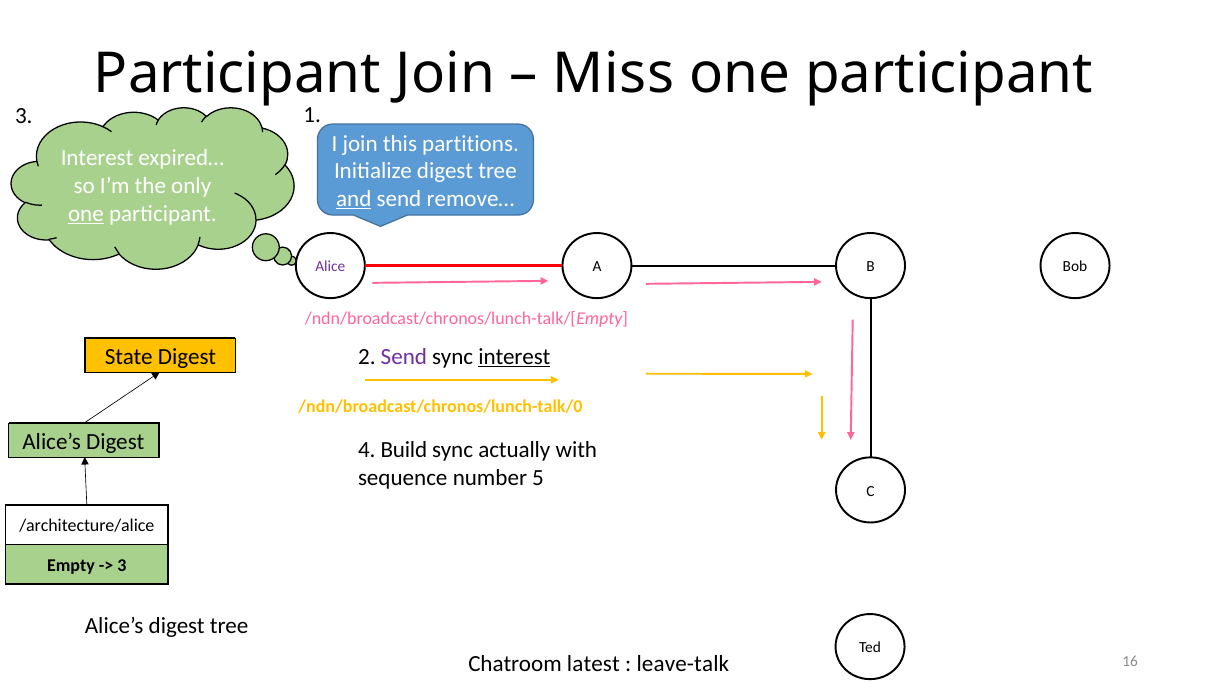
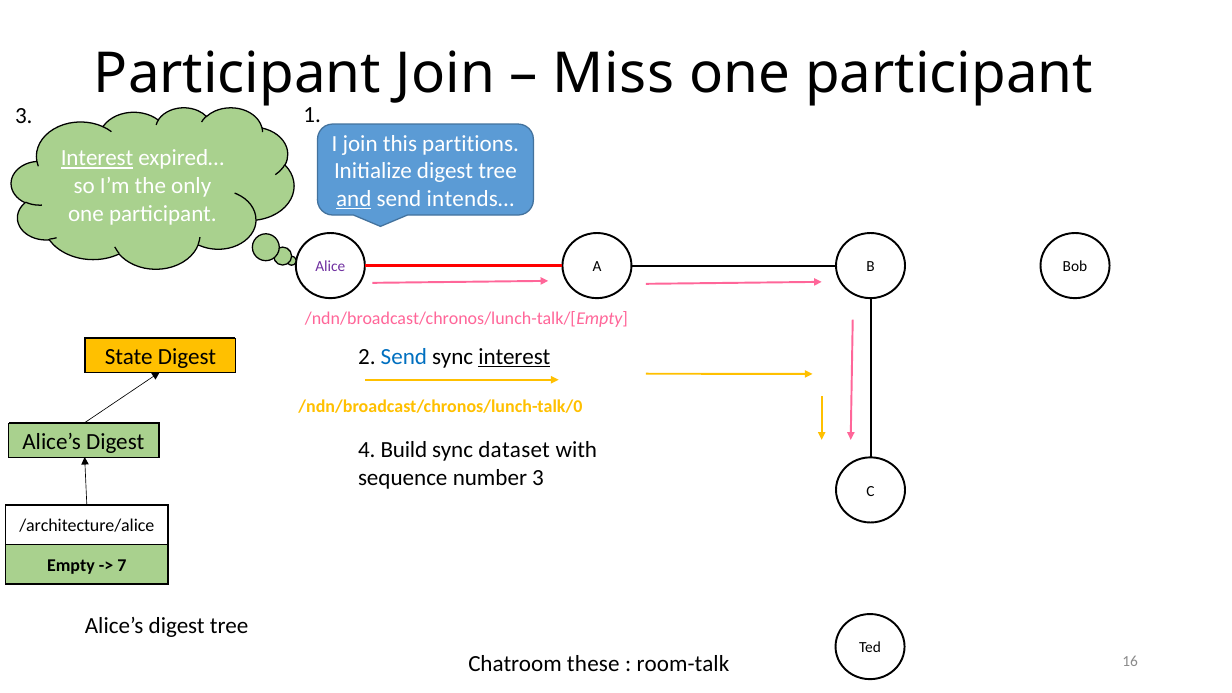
Interest underline: none -> present (97, 158)
remove…: remove… -> intends… (470, 199)
one underline: present -> none (86, 214)
Send colour: purple -> blue (404, 356)
actually: actually -> dataset (514, 450)
number 5: 5 -> 3 (538, 477)
3: 3 -> 7 (122, 566)
latest: latest -> these (593, 663)
leave-talk: leave-talk -> room-talk (683, 663)
